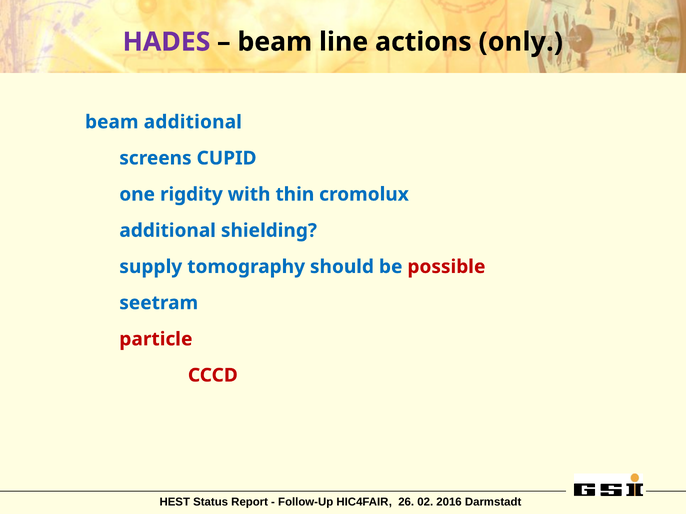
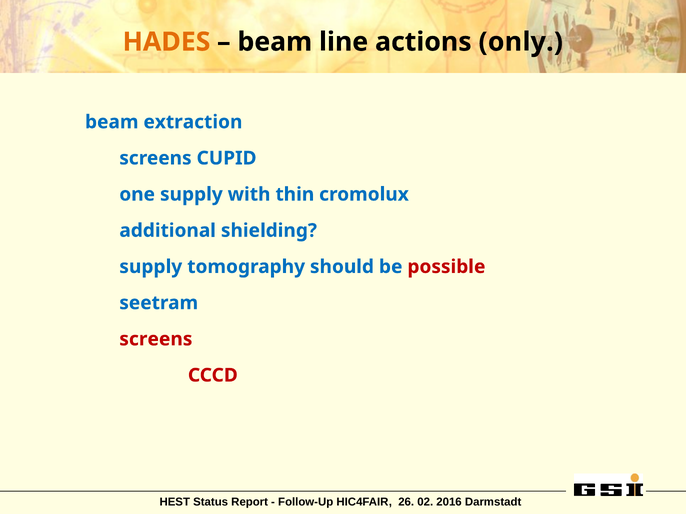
HADES colour: purple -> orange (166, 42)
beam additional: additional -> extraction (193, 122)
one rigdity: rigdity -> supply (191, 195)
particle: particle -> screens (156, 339)
